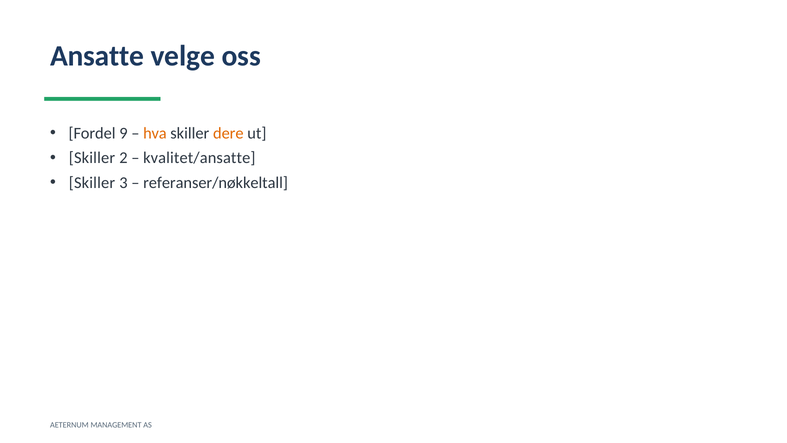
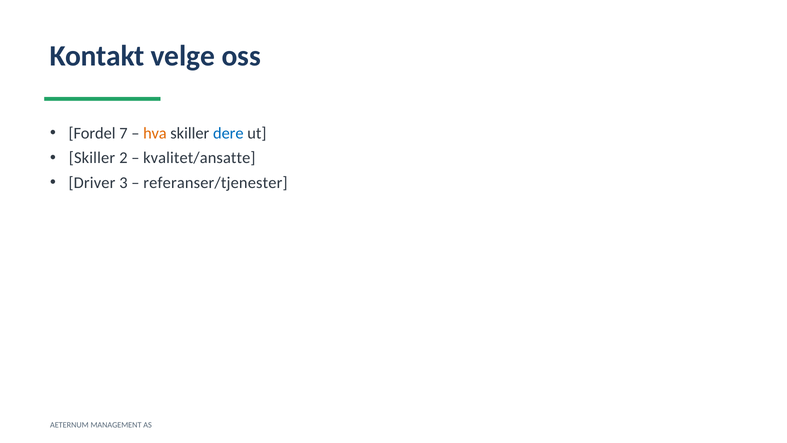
Ansatte: Ansatte -> Kontakt (97, 56)
9: 9 -> 7 (123, 133)
dere colour: orange -> blue (228, 133)
Skiller: Skiller -> Driver (92, 183)
referanser/nøkkeltall: referanser/nøkkeltall -> referanser/tjenester (215, 183)
